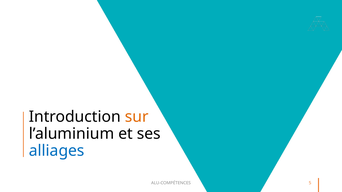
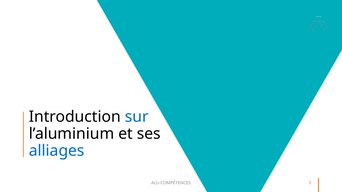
sur colour: orange -> blue (137, 117)
